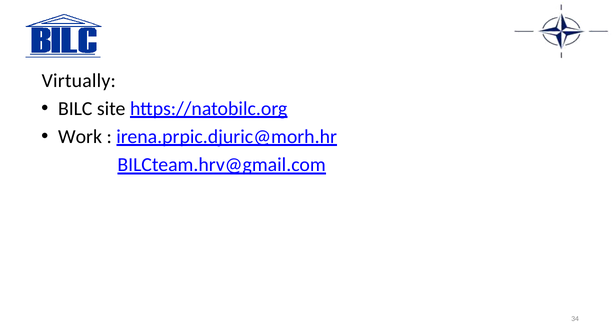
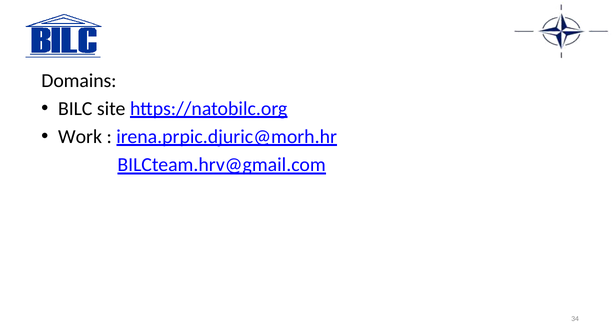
Virtually: Virtually -> Domains (79, 81)
